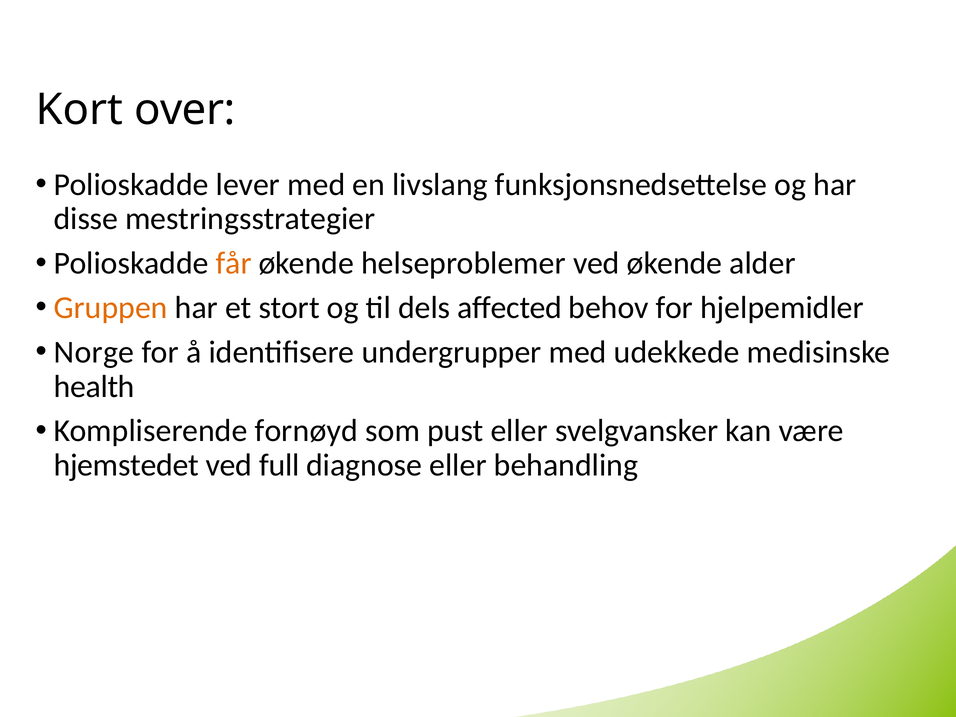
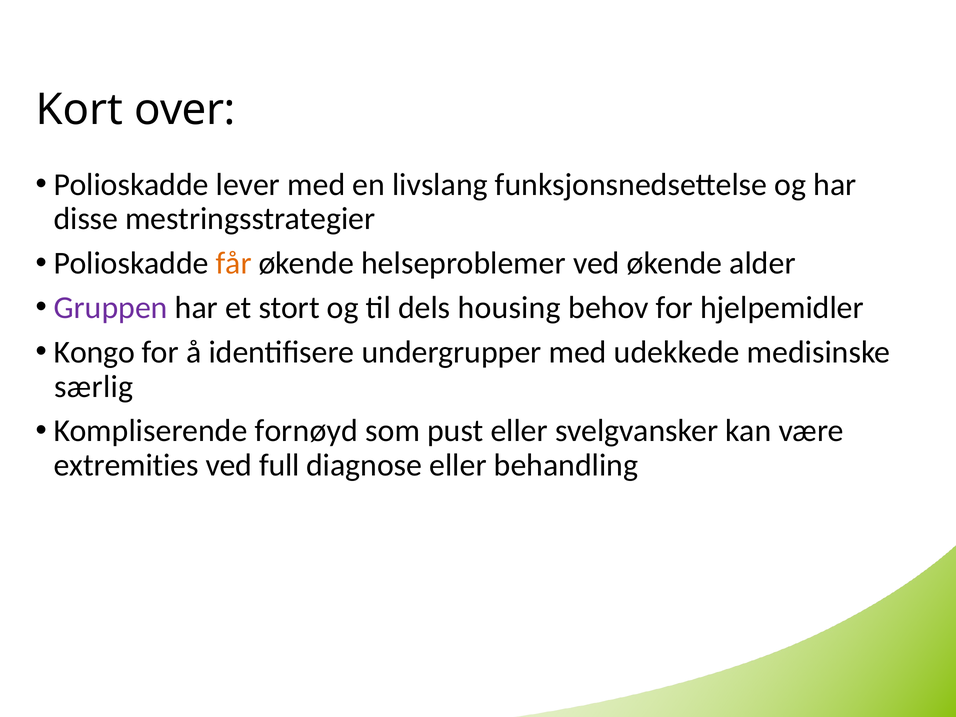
Gruppen colour: orange -> purple (111, 308)
affected: affected -> housing (509, 308)
Norge: Norge -> Kongo (94, 352)
health: health -> særlig (94, 386)
hjemstedet: hjemstedet -> extremities (126, 465)
